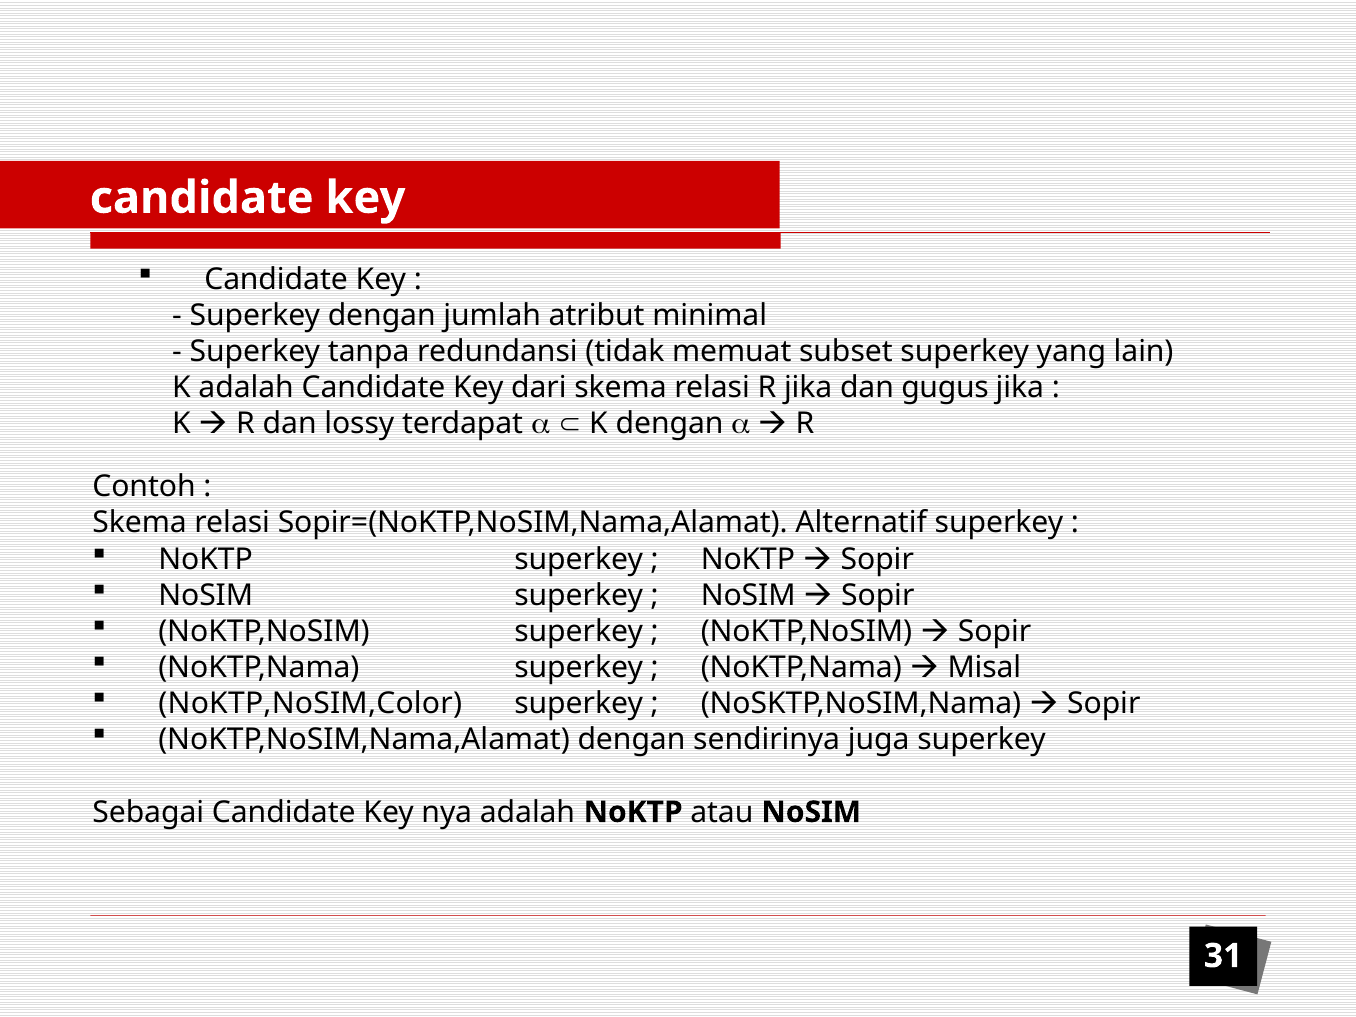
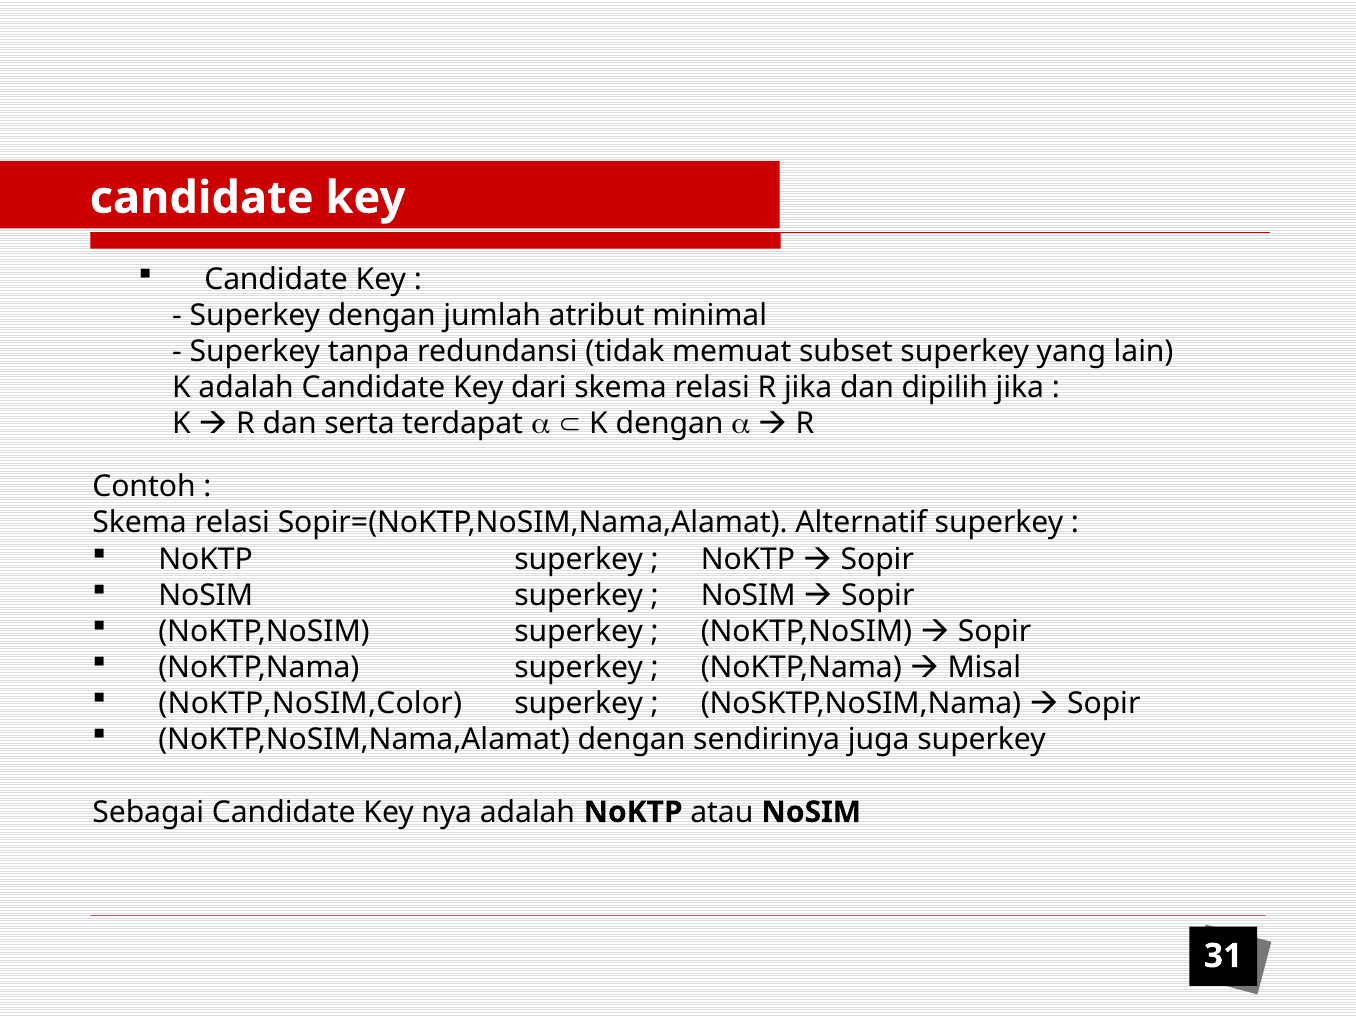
gugus: gugus -> dipilih (945, 388)
lossy: lossy -> serta (359, 424)
